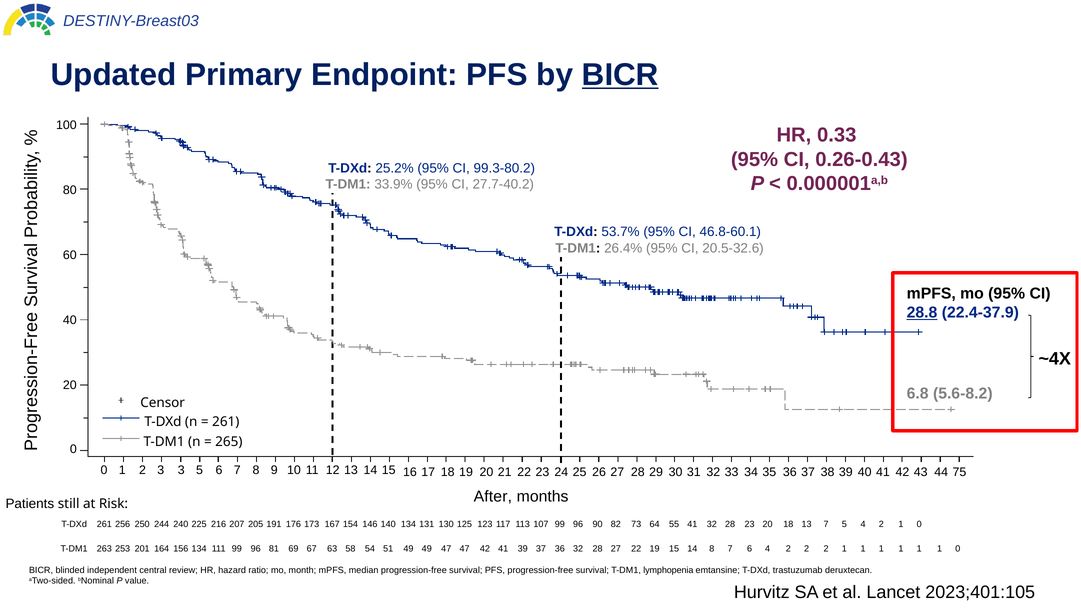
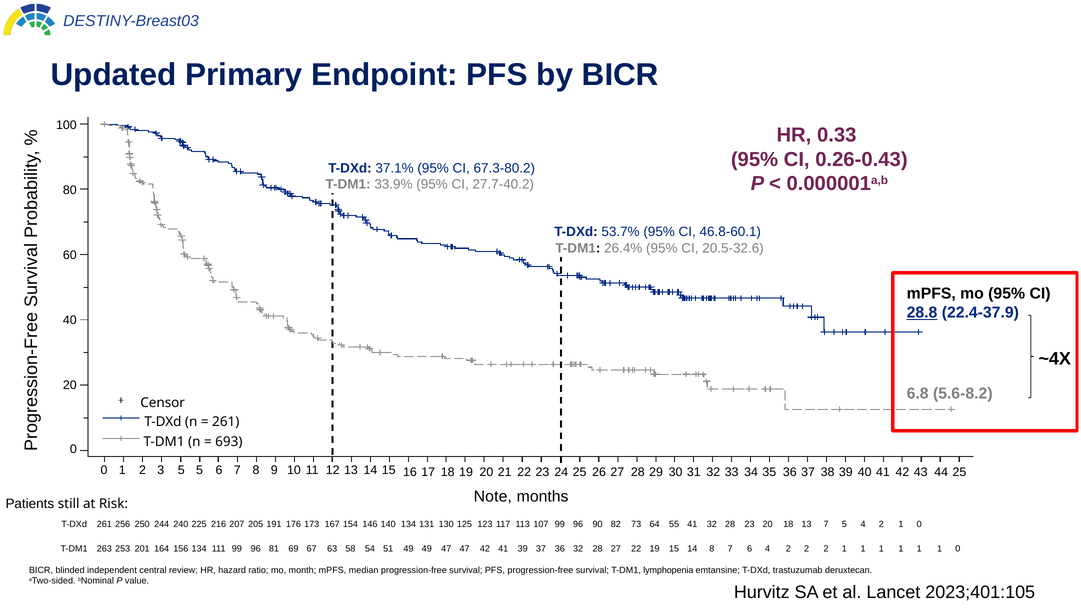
BICR underline: present -> none (620, 75)
25.2%: 25.2% -> 37.1% (395, 168)
99.3-80.2: 99.3-80.2 -> 67.3-80.2 (504, 168)
265: 265 -> 693 (229, 442)
3 3: 3 -> 5 (181, 470)
44 75: 75 -> 25 (959, 472)
After: After -> Note (493, 497)
